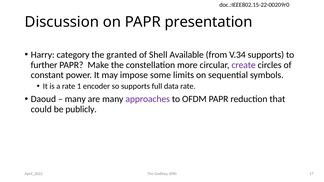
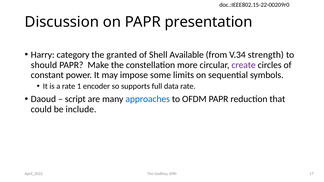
V.34 supports: supports -> strength (266, 55)
further: further -> should (44, 65)
many: many -> script (75, 99)
approaches colour: purple -> blue (148, 99)
publicly: publicly -> include (81, 109)
